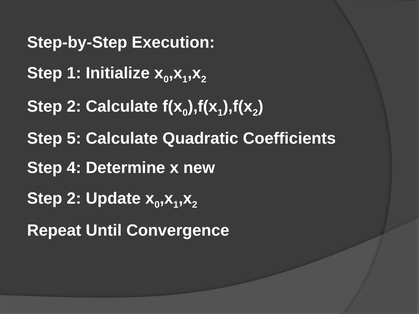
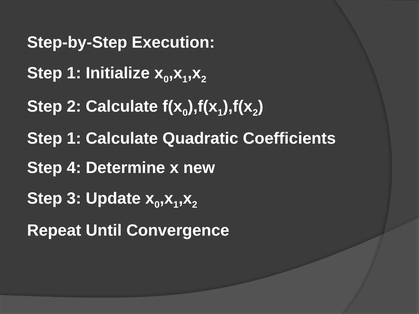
5: 5 -> 1 (74, 139)
2: 2 -> 3 (74, 199)
